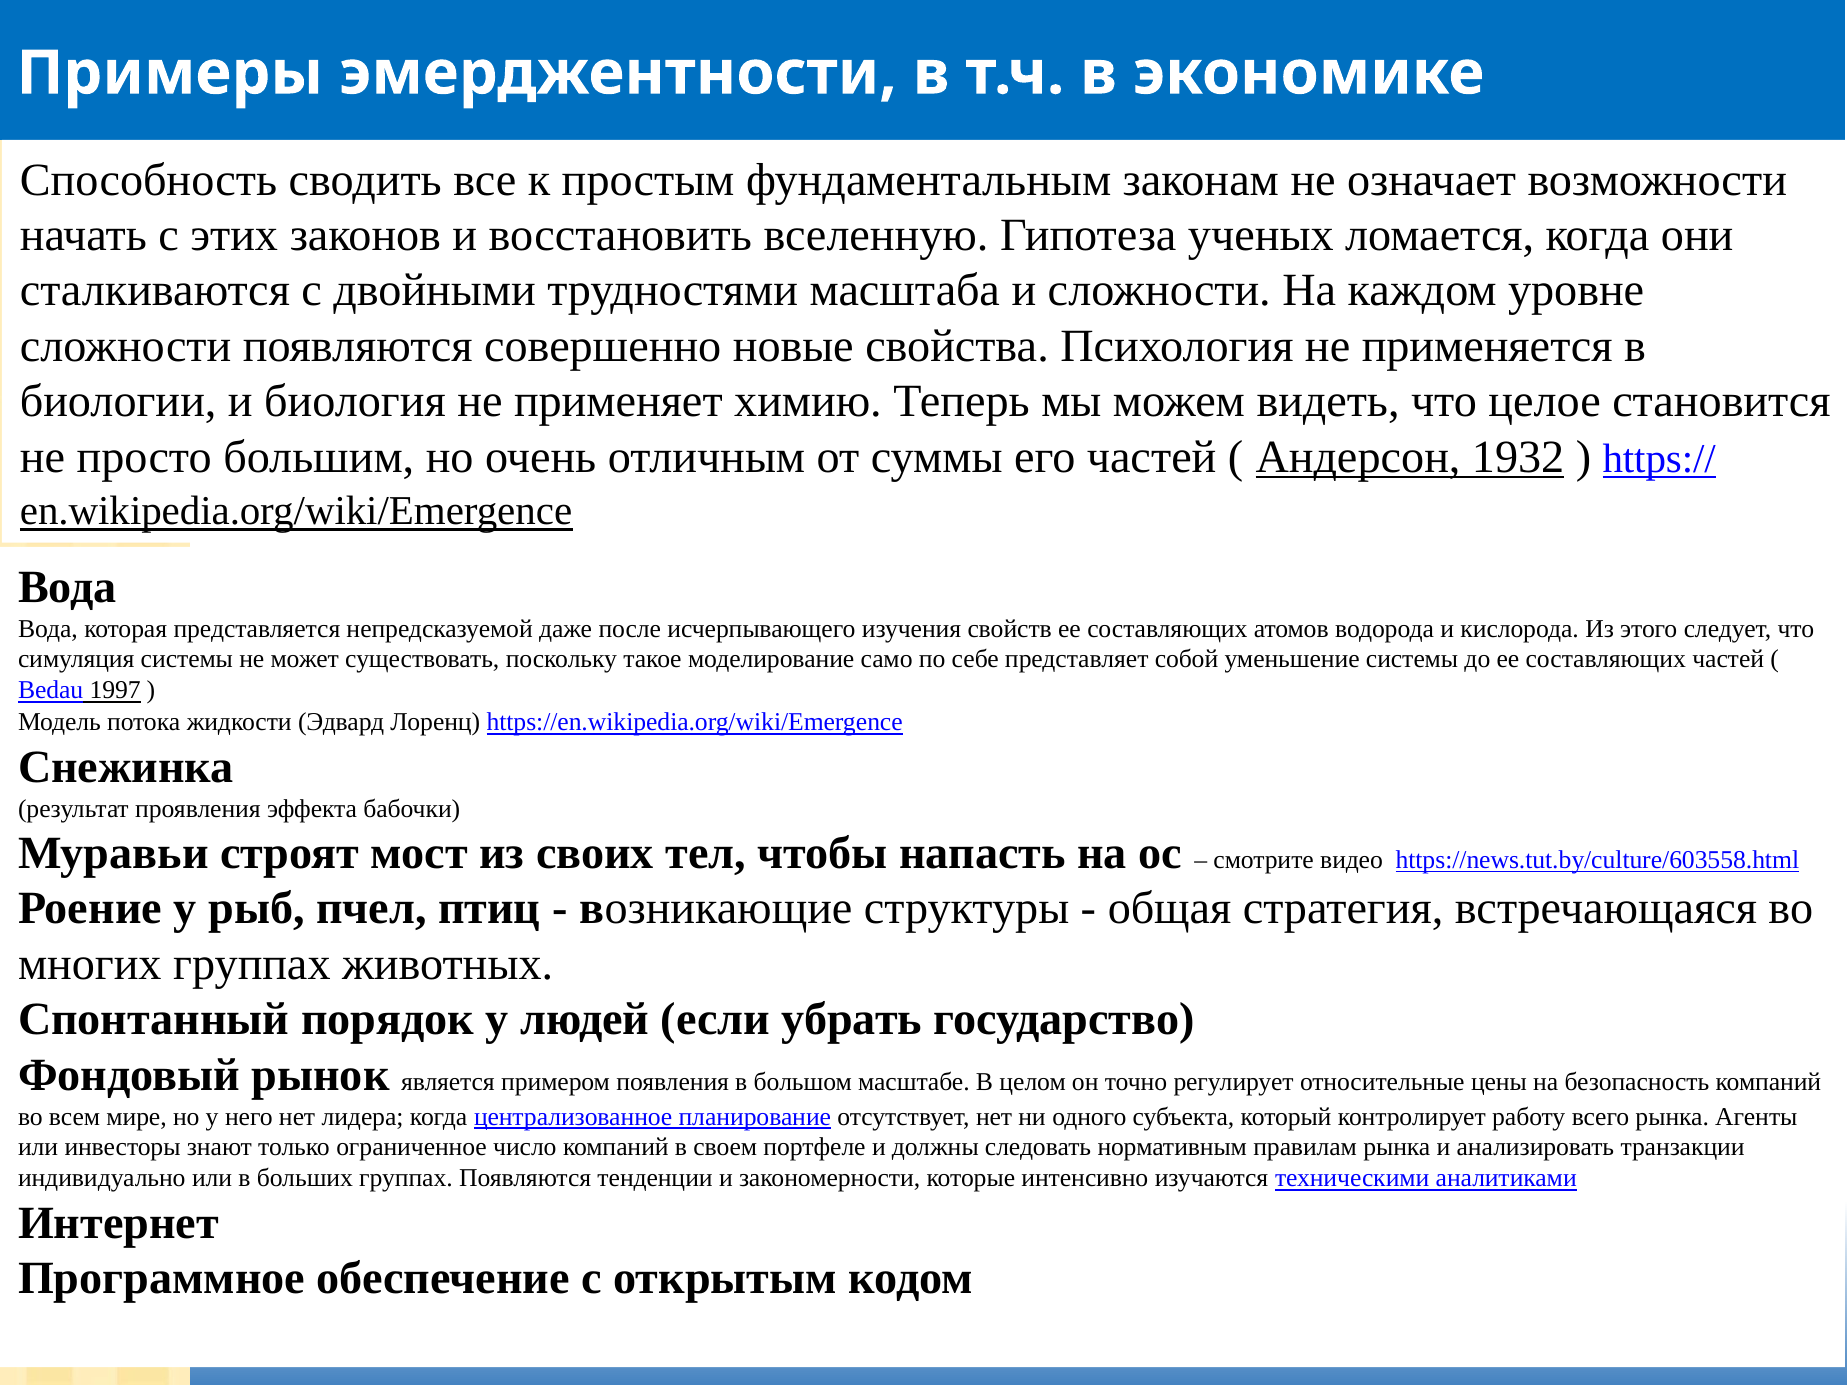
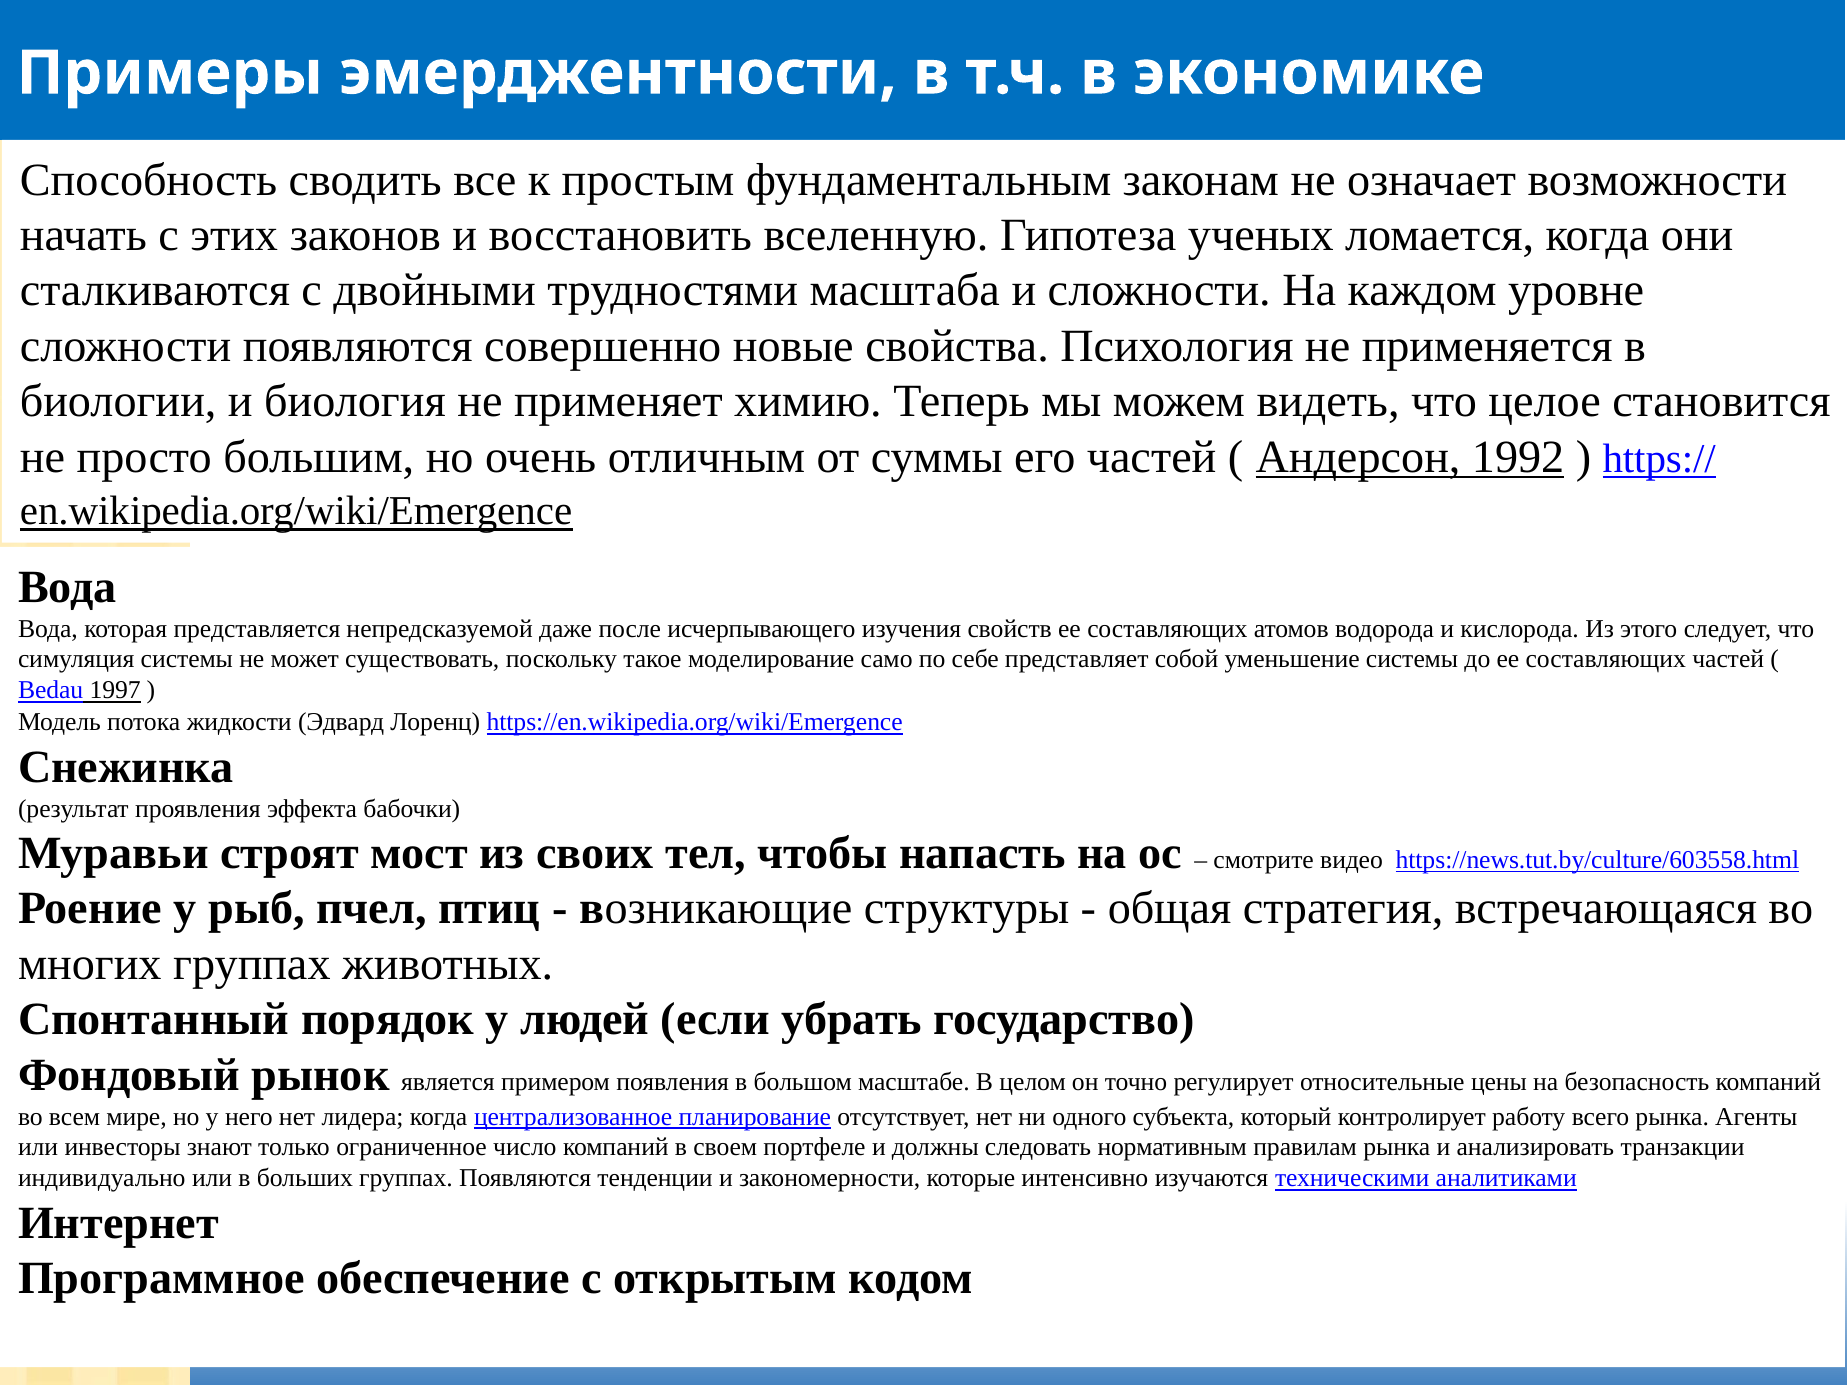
1932: 1932 -> 1992 (1518, 457)
